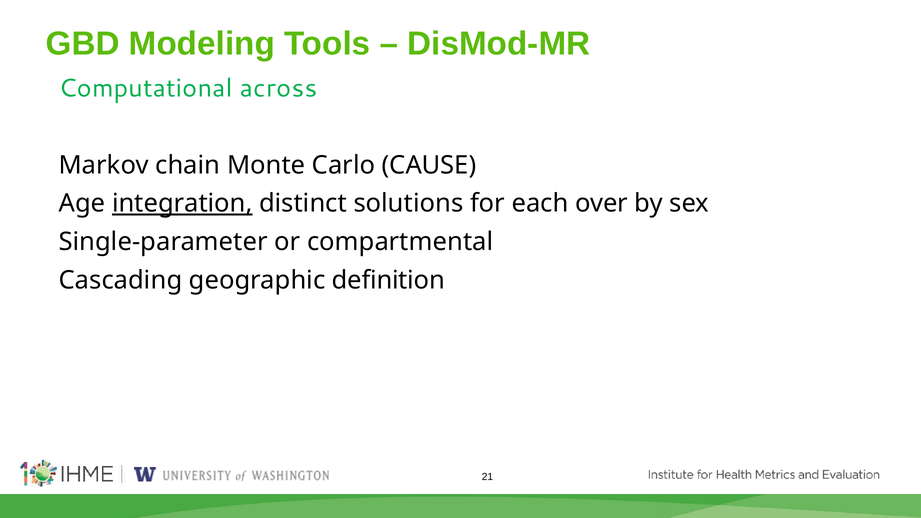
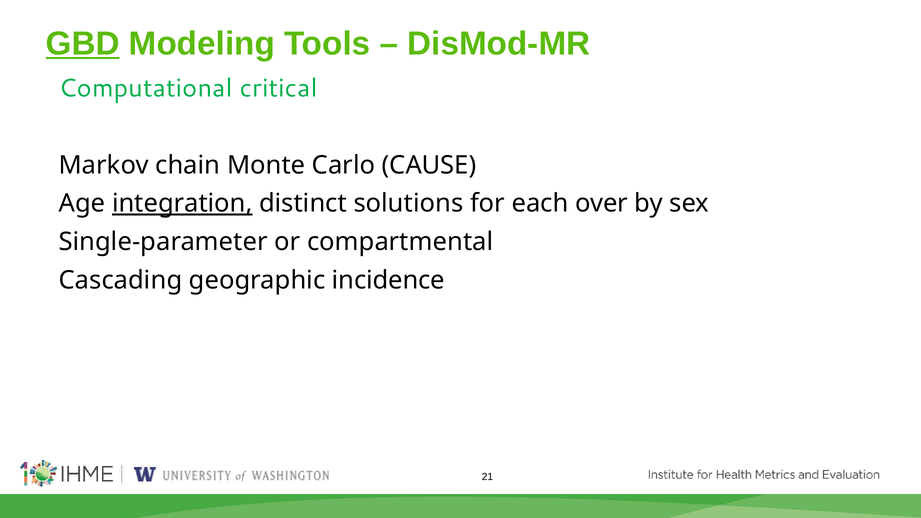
GBD underline: none -> present (83, 44)
across: across -> critical (279, 88)
definition: definition -> incidence (388, 280)
